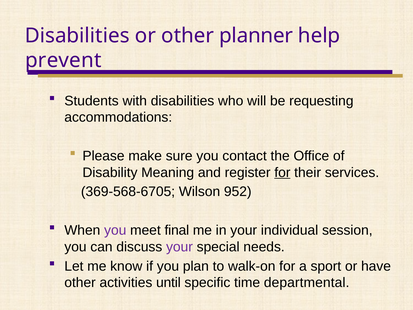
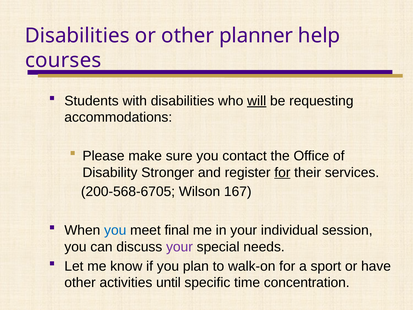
prevent: prevent -> courses (63, 60)
will underline: none -> present (257, 101)
Meaning: Meaning -> Stronger (168, 172)
369-568-6705: 369-568-6705 -> 200-568-6705 (128, 192)
952: 952 -> 167 (238, 192)
you colour: purple -> blue (115, 230)
departmental: departmental -> concentration (307, 282)
